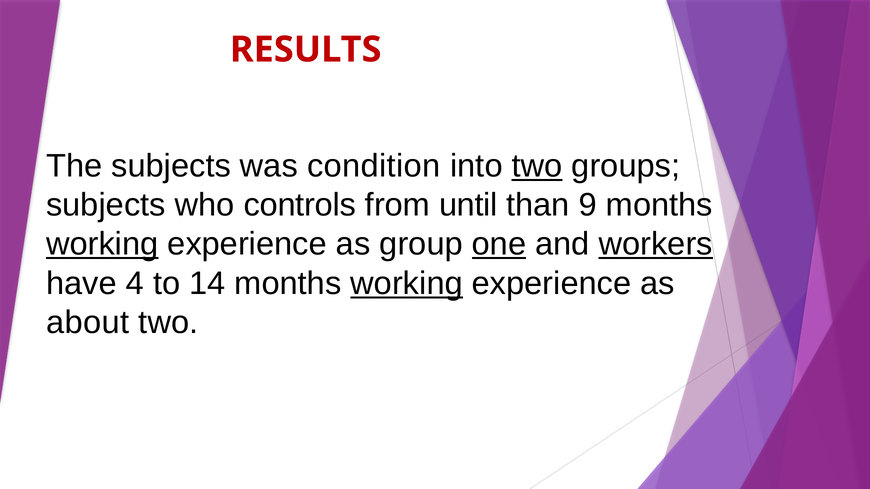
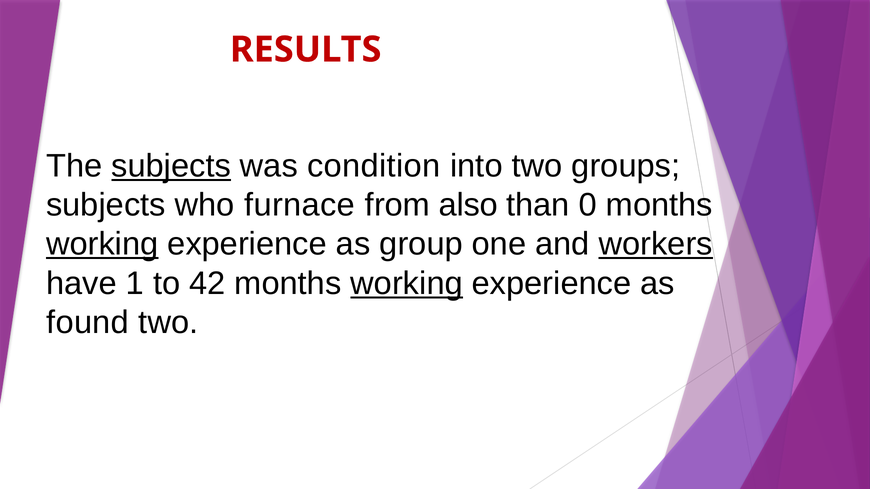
subjects underline: none -> present (171, 166)
two underline: present -> none (537, 166)
controls: controls -> furnace (300, 205)
until: until -> also (468, 205)
9: 9 -> 0 (588, 205)
one underline: present -> none (499, 244)
4: 4 -> 1 (135, 284)
14: 14 -> 42 (207, 284)
about: about -> found (88, 323)
